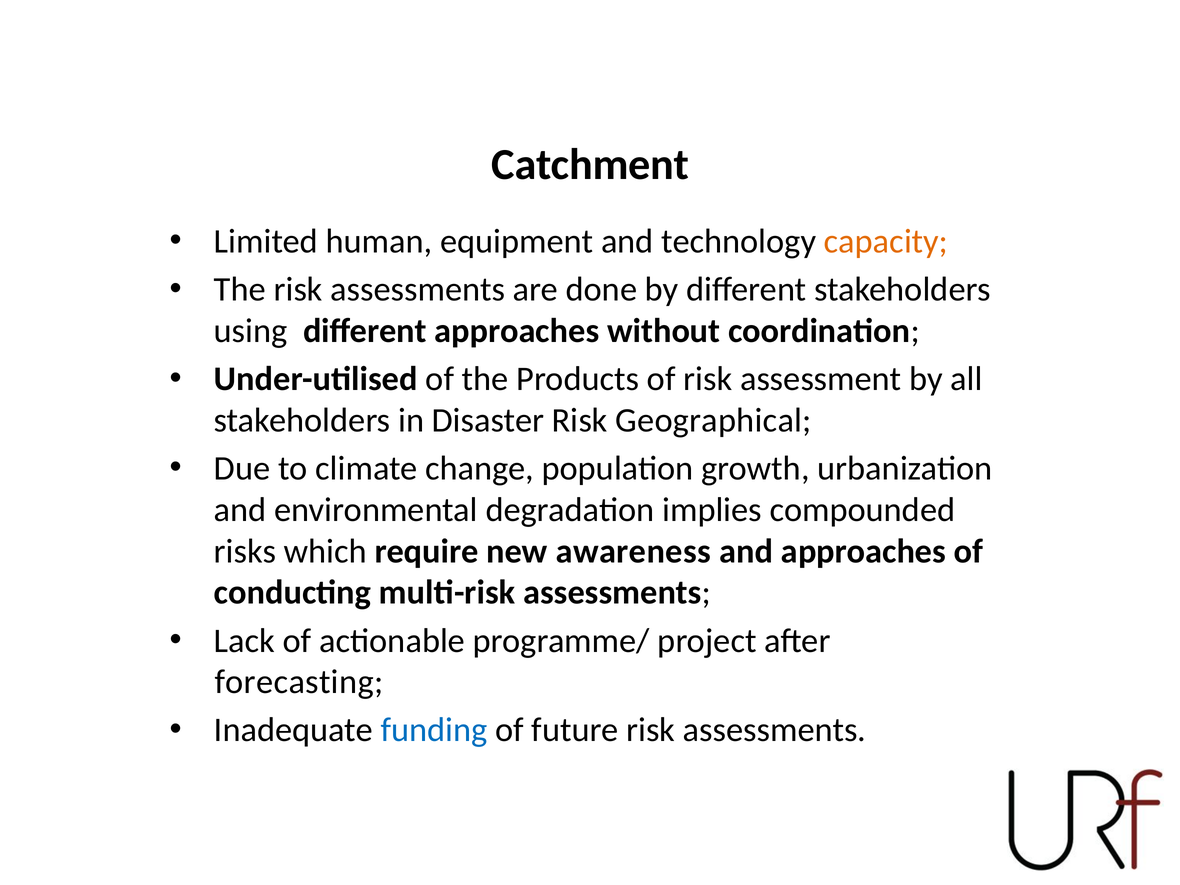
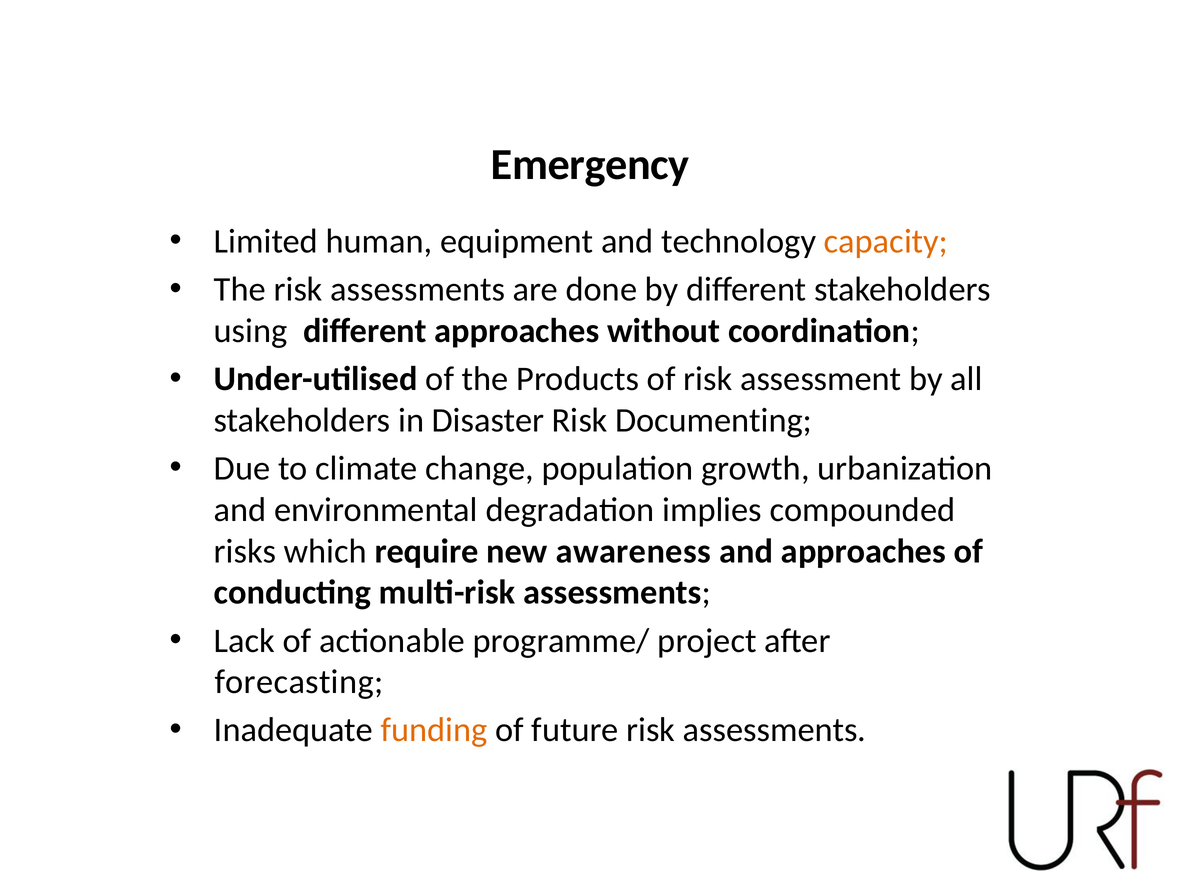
Catchment: Catchment -> Emergency (590, 165)
Geographical: Geographical -> Documenting (714, 420)
funding colour: blue -> orange (434, 730)
